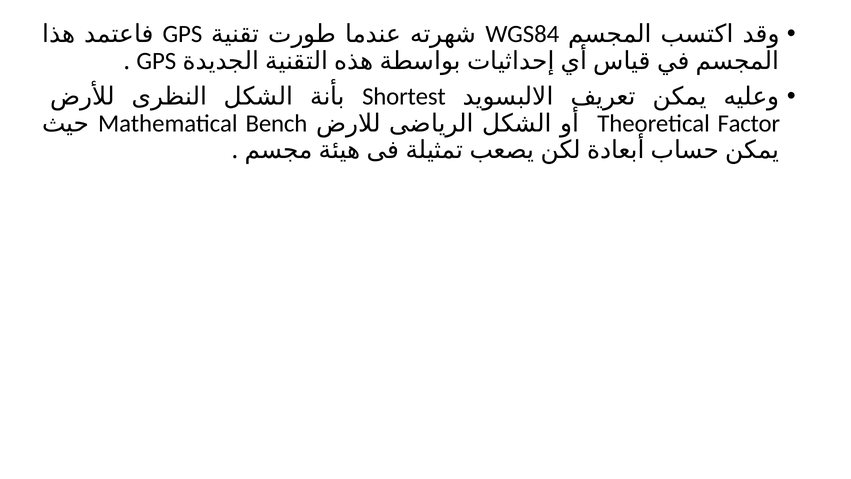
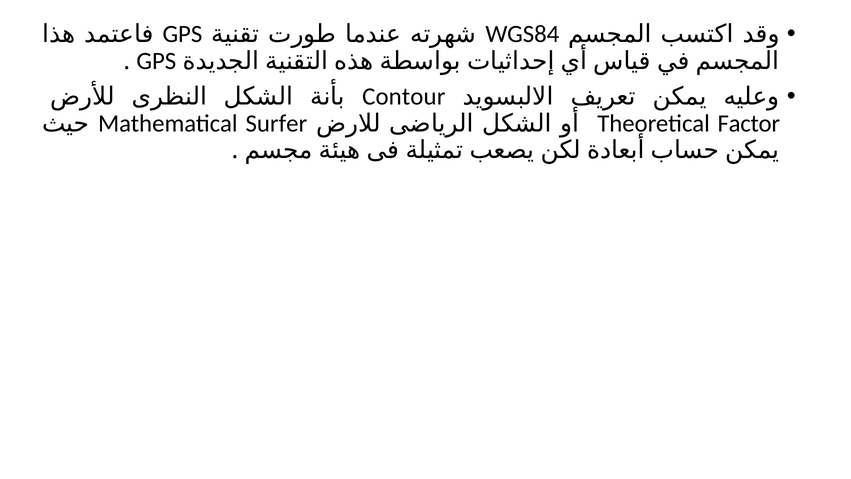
Shortest: Shortest -> Contour (404, 97)
Bench: Bench -> Surfer (276, 123)
